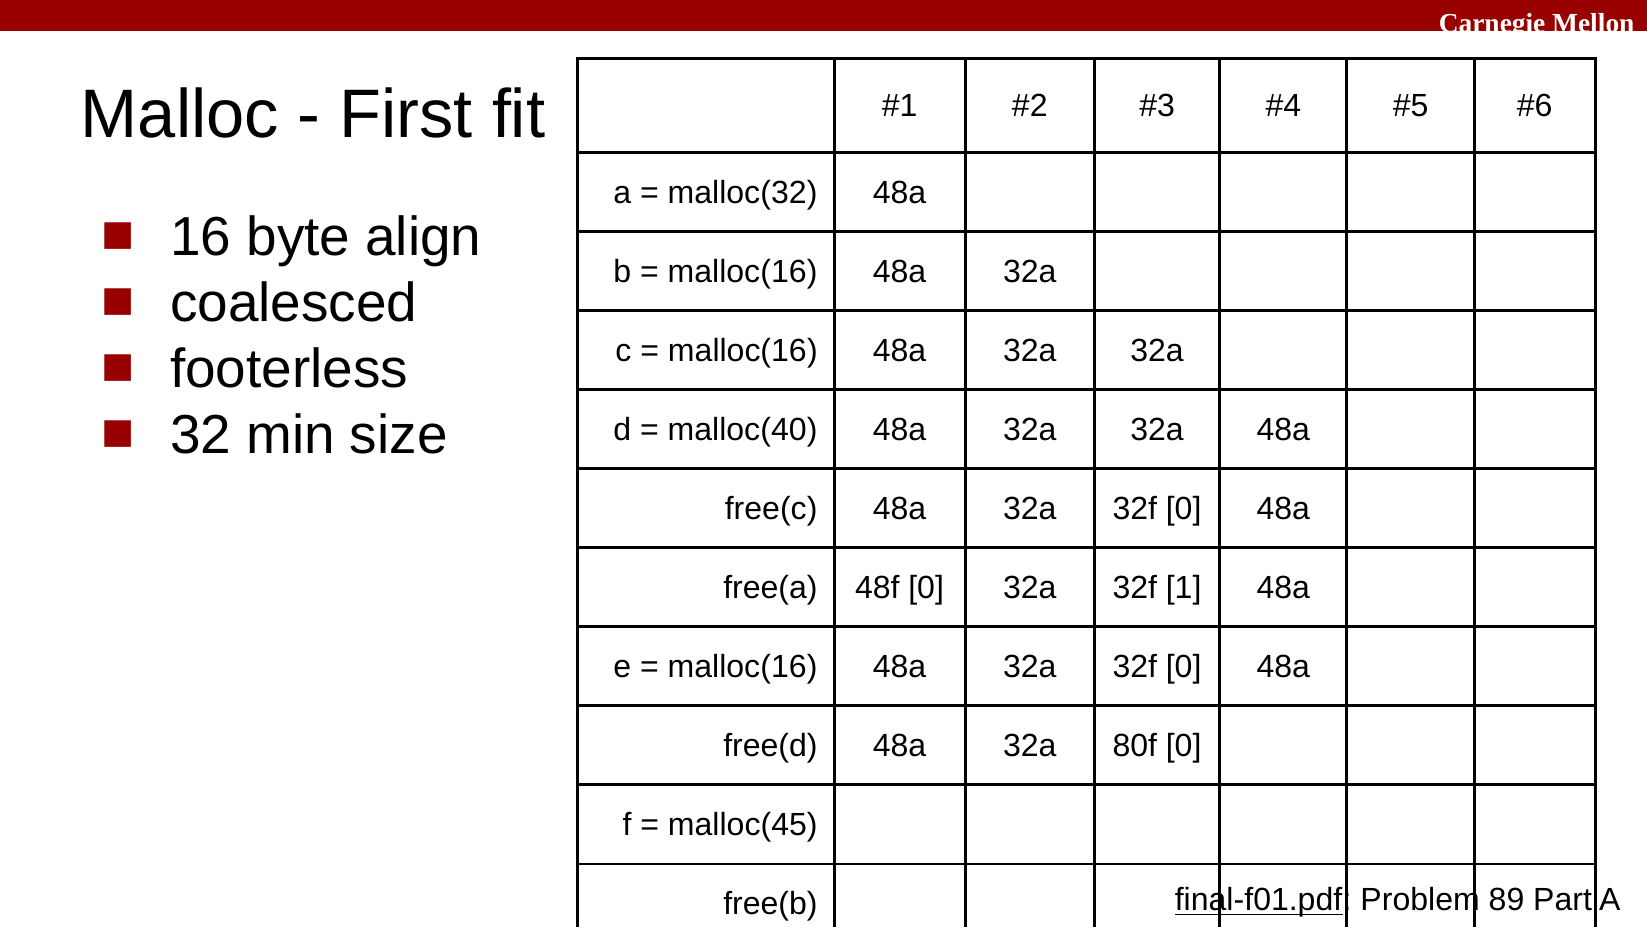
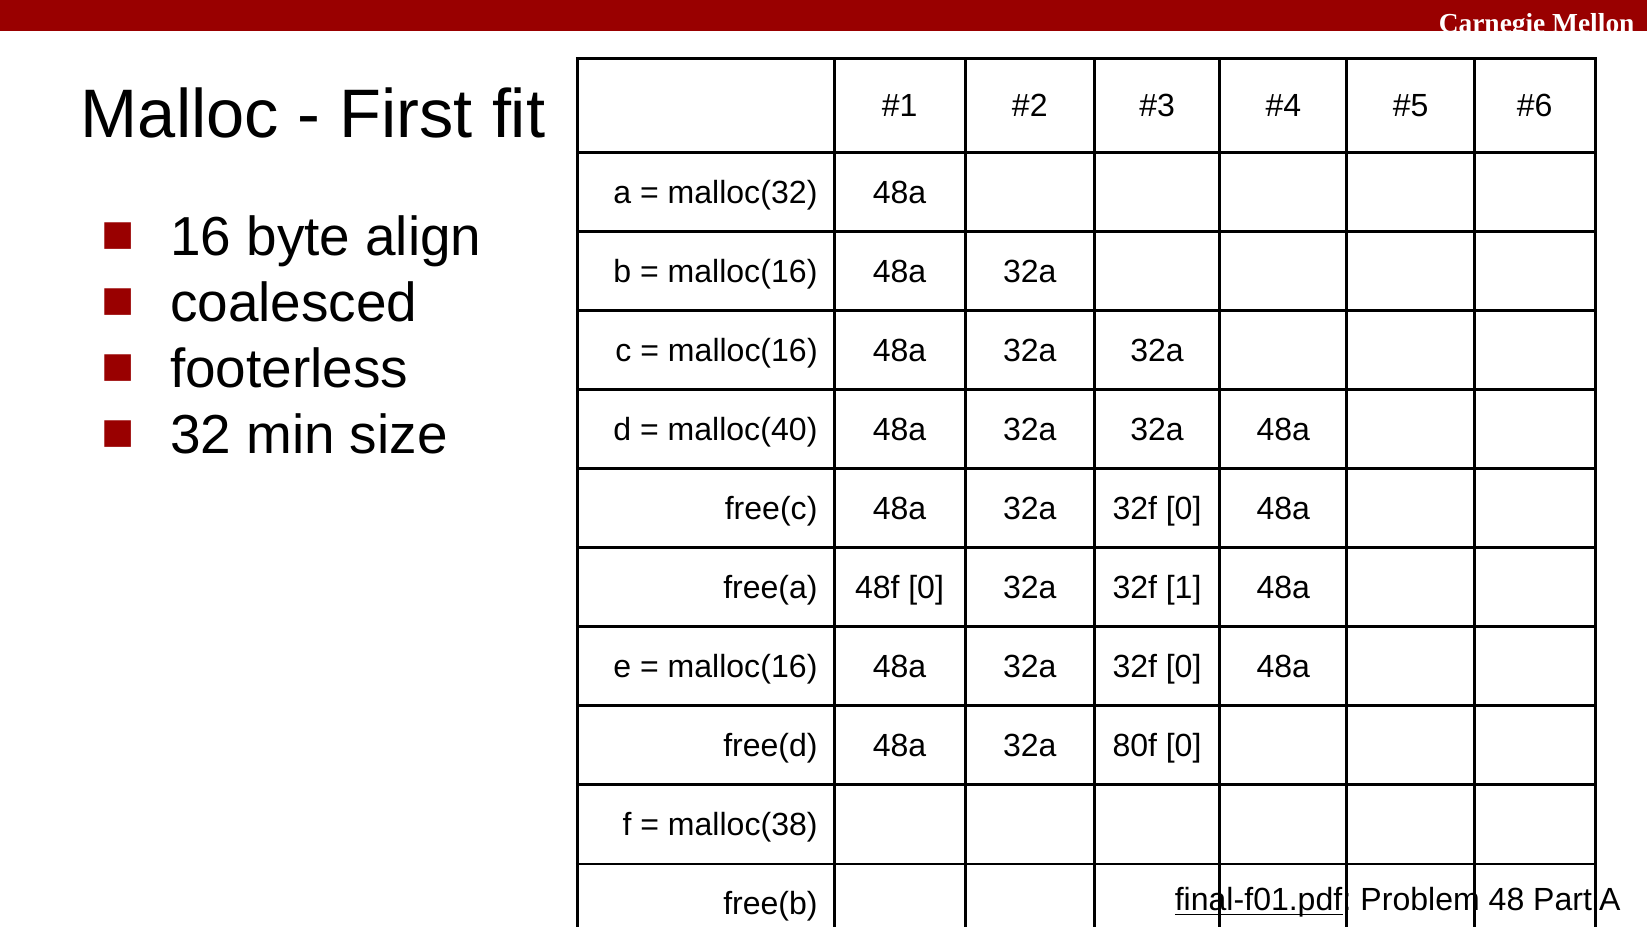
malloc(45: malloc(45 -> malloc(38 (743, 825)
89: 89 -> 48 (1507, 900)
